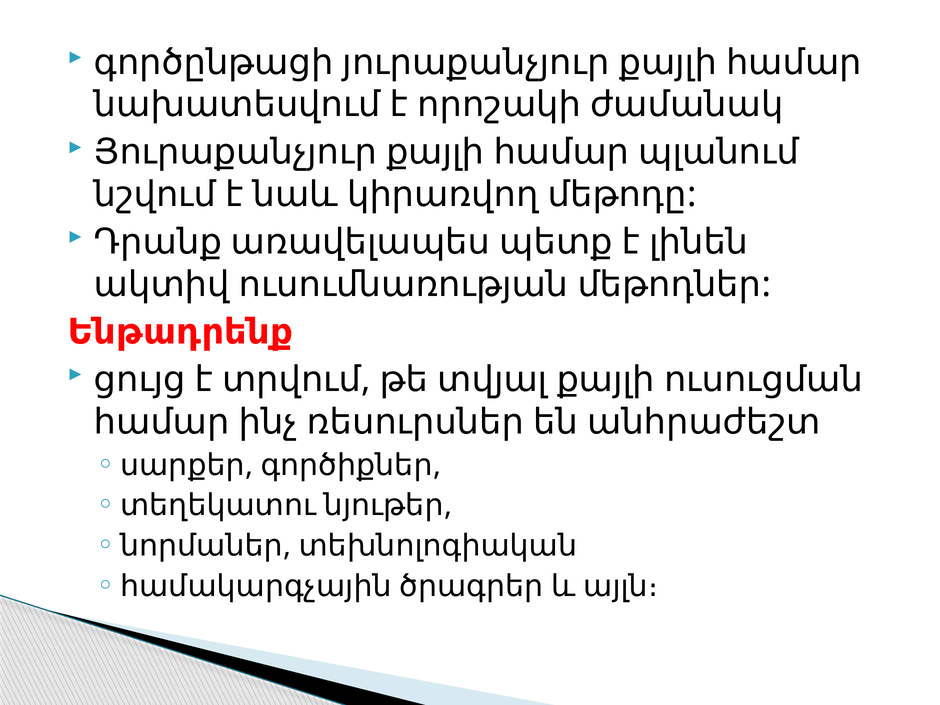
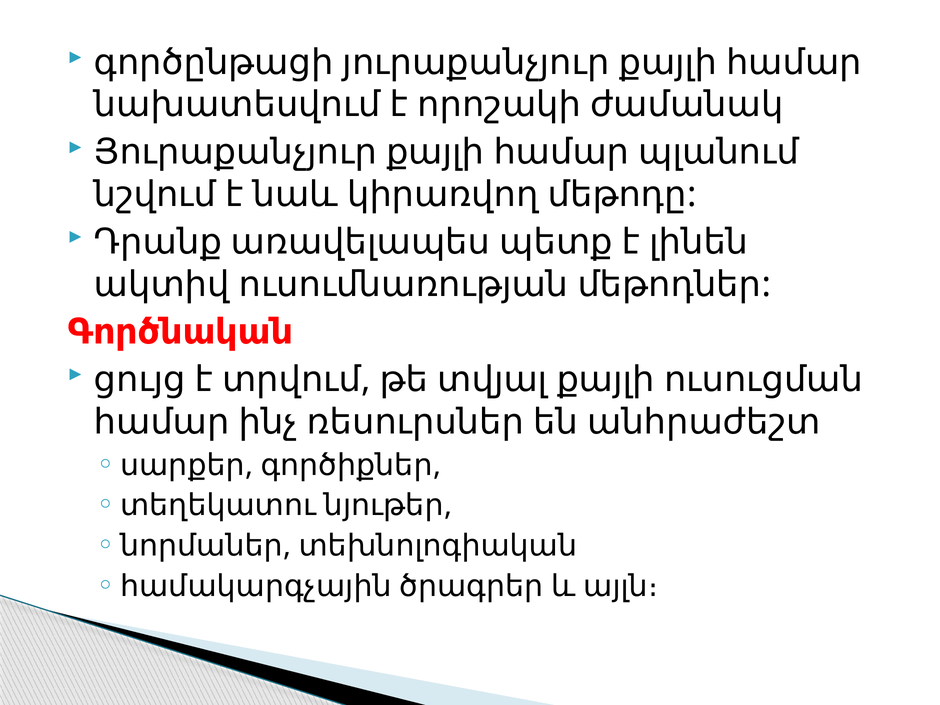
Ենթադրենք: Ենթադրենք -> Գործնական (180, 332)
